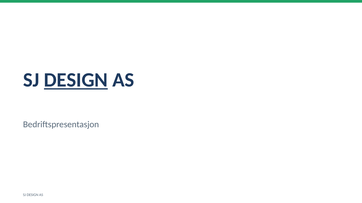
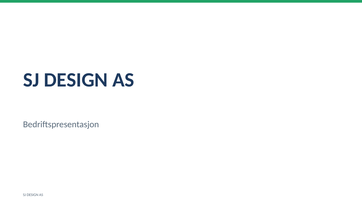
DESIGN underline: present -> none (76, 80)
